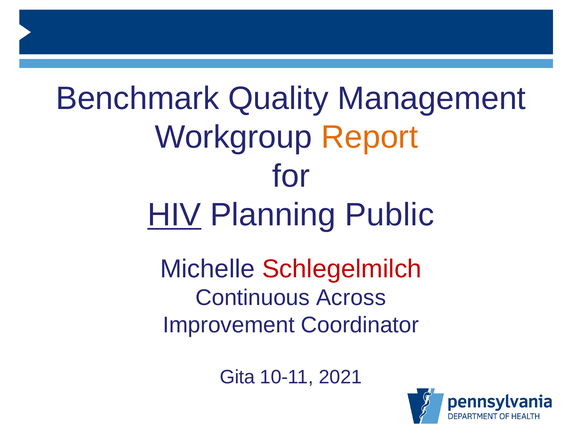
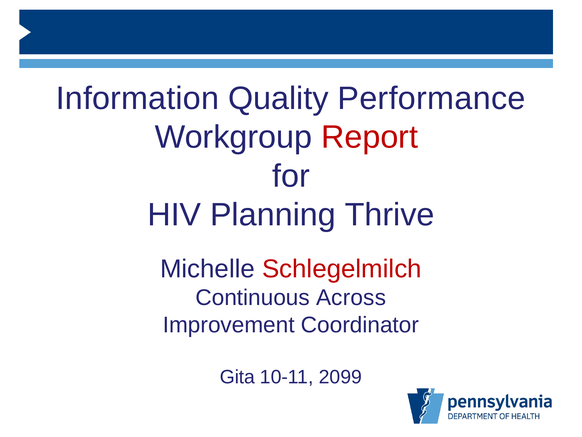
Benchmark: Benchmark -> Information (137, 98)
Management: Management -> Performance (432, 98)
Report colour: orange -> red (370, 137)
HIV underline: present -> none (174, 215)
Public: Public -> Thrive (390, 215)
2021: 2021 -> 2099 (340, 377)
